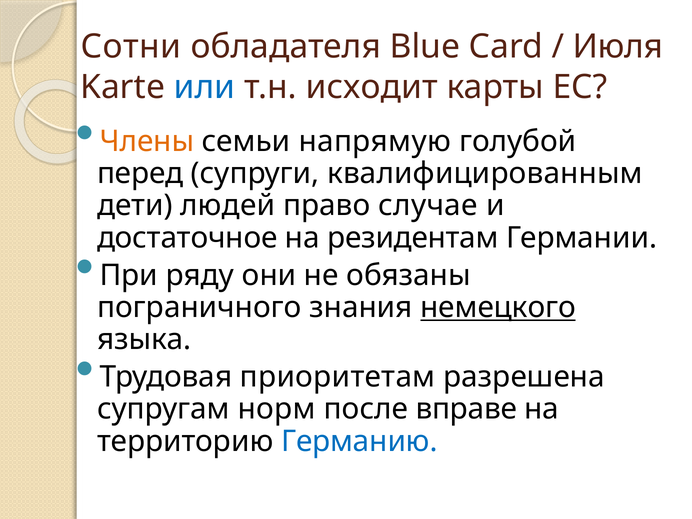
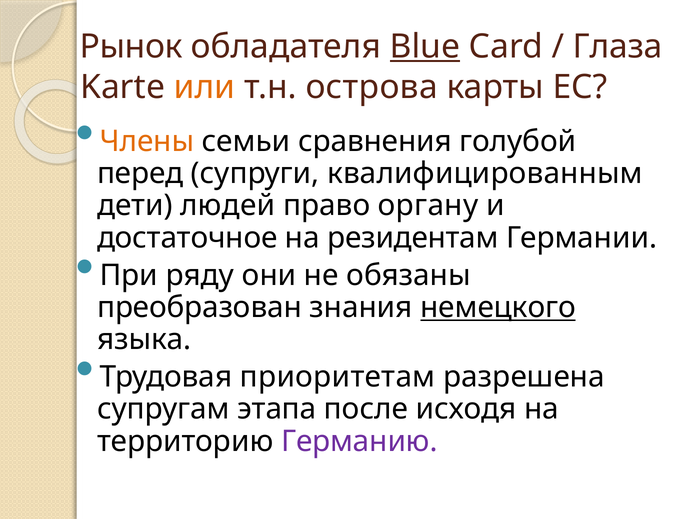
Сотни: Сотни -> Рынок (131, 47)
Blue underline: none -> present (425, 47)
Июля: Июля -> Глаза (618, 47)
или colour: blue -> orange (205, 87)
исходит: исходит -> острова (372, 87)
напрямую: напрямую -> сравнения (375, 141)
случае: случае -> органу (428, 206)
пограничного: пограничного -> преобразован (199, 307)
норм: норм -> этапа (277, 409)
вправе: вправе -> исходя (466, 409)
Германию colour: blue -> purple (359, 441)
